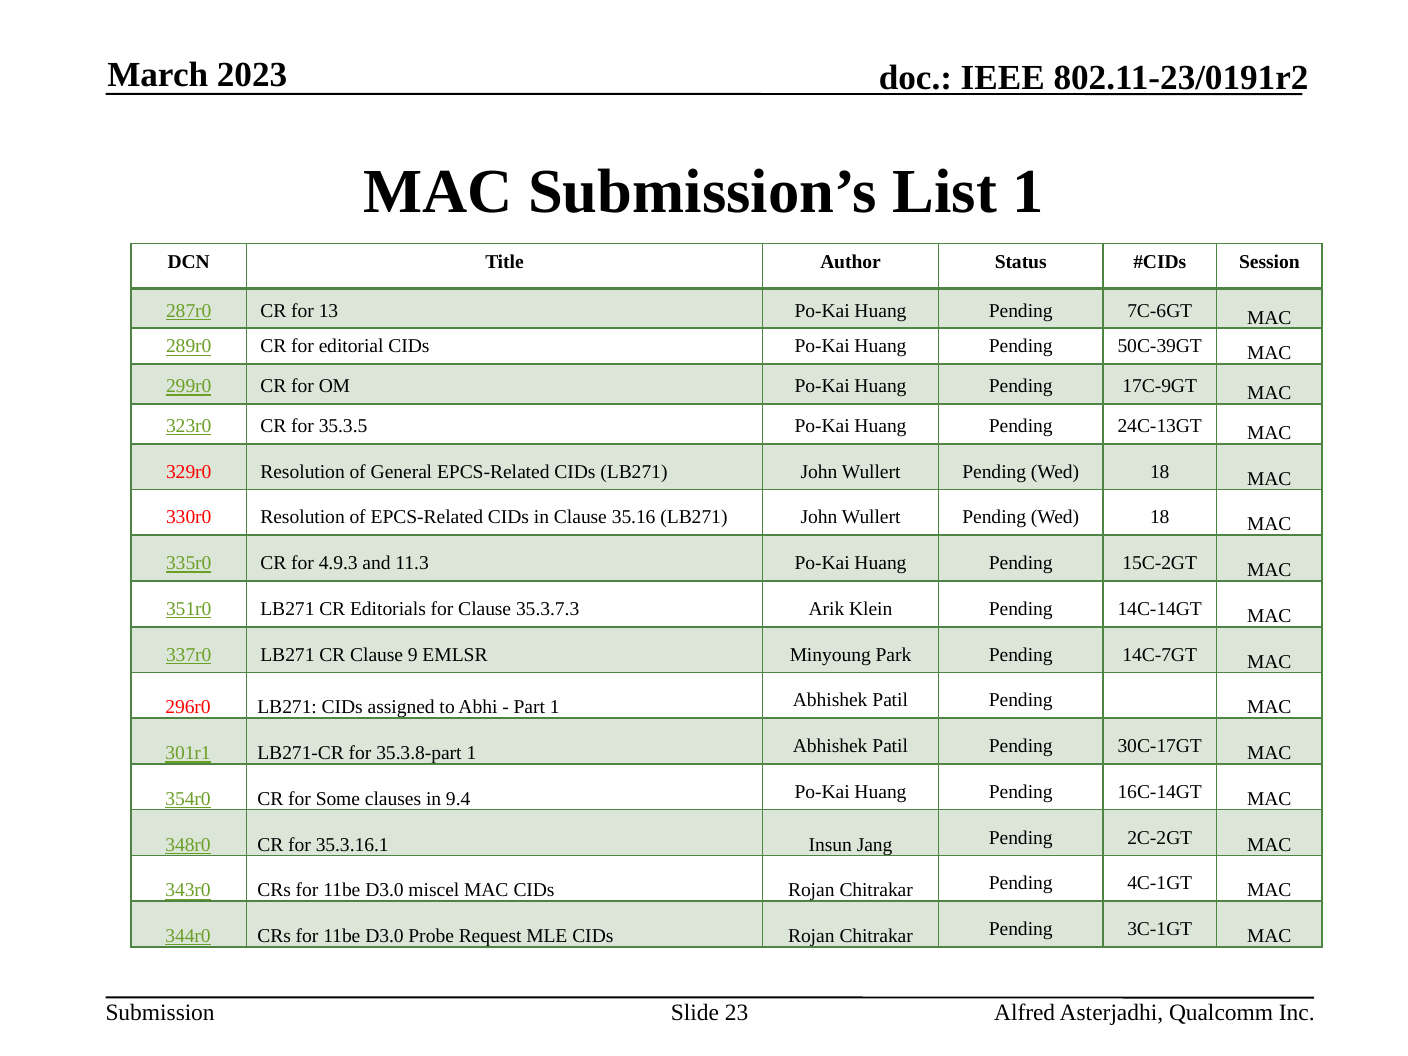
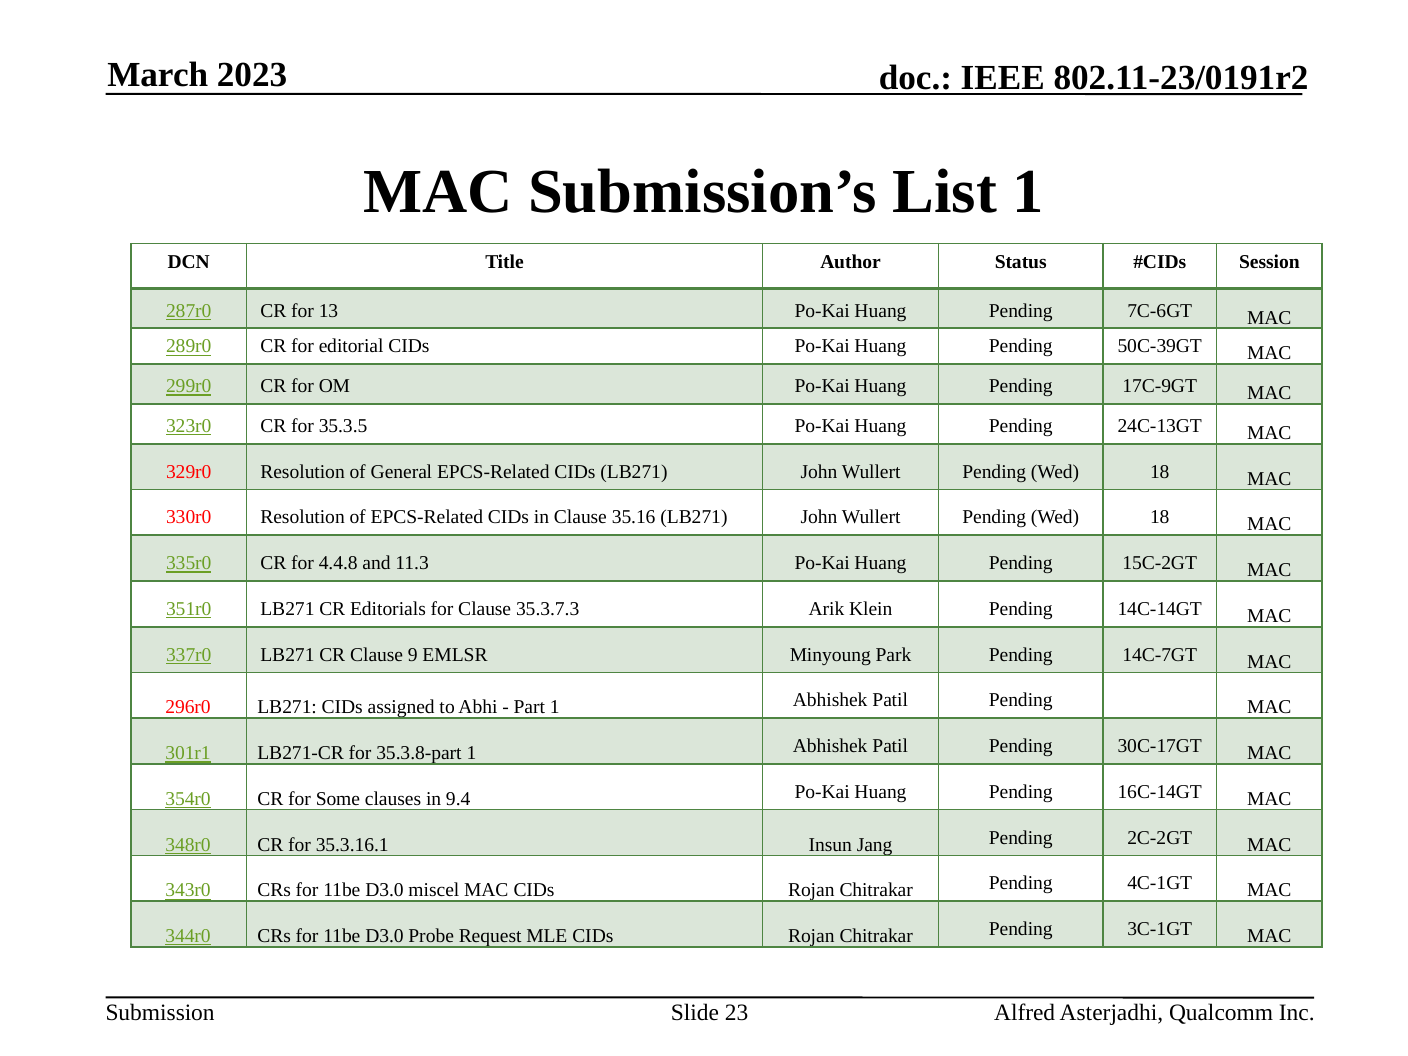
4.9.3: 4.9.3 -> 4.4.8 (338, 563)
